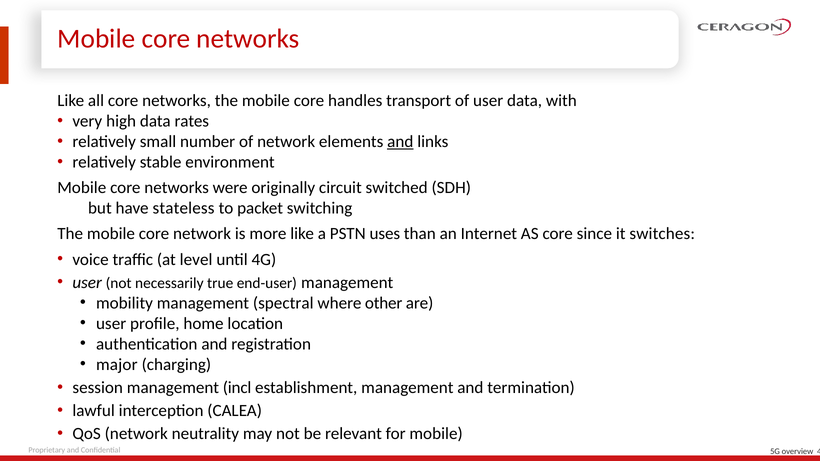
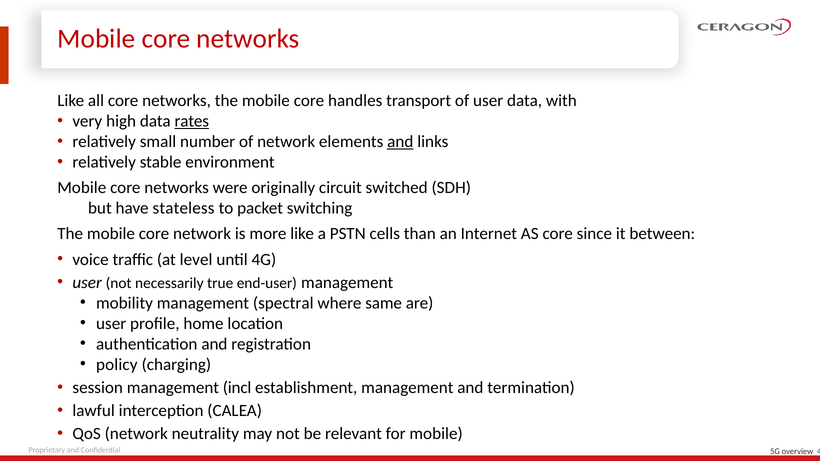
rates underline: none -> present (192, 121)
uses: uses -> cells (385, 234)
switches: switches -> between (662, 234)
other: other -> same (384, 303)
major: major -> policy (117, 365)
